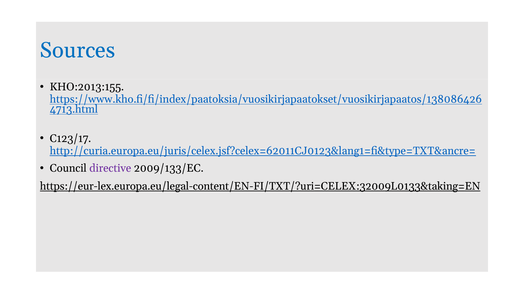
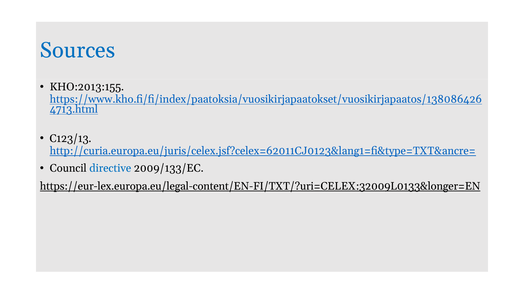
C123/17: C123/17 -> C123/13 (70, 138)
directive colour: purple -> blue (110, 168)
https://eur-lex.europa.eu/legal-content/EN-FI/TXT/?uri=CELEX:32009L0133&taking=EN: https://eur-lex.europa.eu/legal-content/EN-FI/TXT/?uri=CELEX:32009L0133&taking=EN -> https://eur-lex.europa.eu/legal-content/EN-FI/TXT/?uri=CELEX:32009L0133&longer=EN (260, 186)
